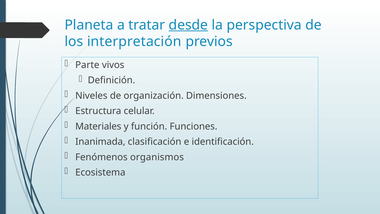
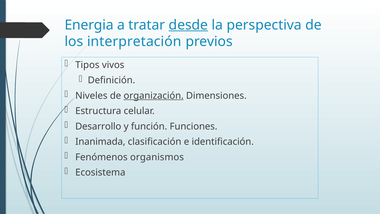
Planeta: Planeta -> Energia (89, 25)
Parte: Parte -> Tipos (87, 65)
organización underline: none -> present (154, 96)
Materiales: Materiales -> Desarrollo (98, 126)
